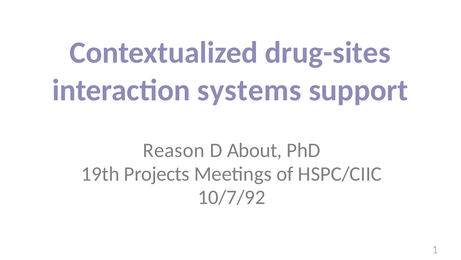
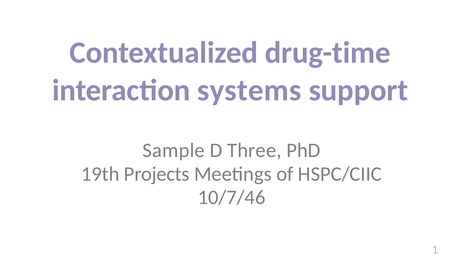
drug-sites: drug-sites -> drug-time (328, 52)
Reason: Reason -> Sample (174, 150)
About: About -> Three (254, 150)
10/7/92: 10/7/92 -> 10/7/46 (232, 197)
